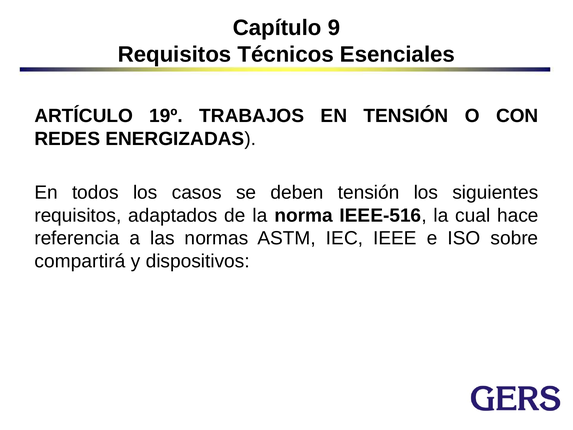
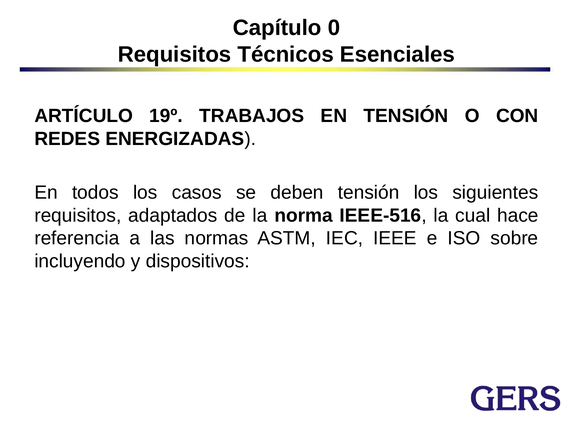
9: 9 -> 0 (334, 28)
compartirá: compartirá -> incluyendo (80, 261)
